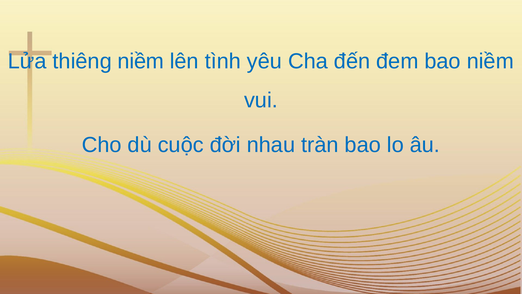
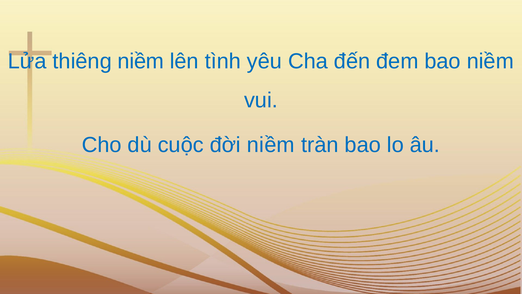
đời nhau: nhau -> niềm (271, 145)
